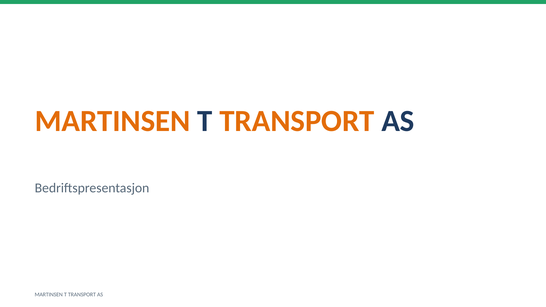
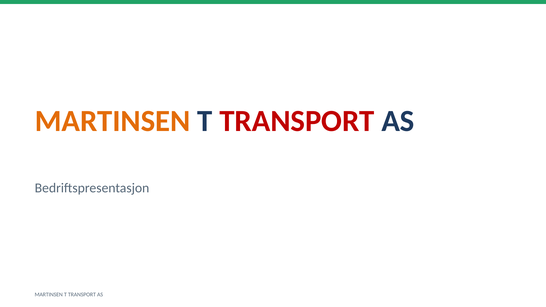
TRANSPORT colour: orange -> red (297, 121)
